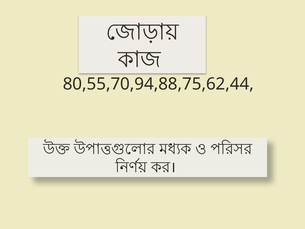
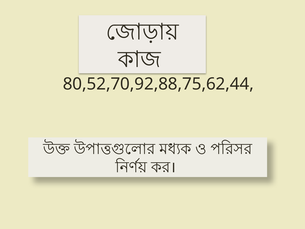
80,55,70,94,88,75,62,44: 80,55,70,94,88,75,62,44 -> 80,52,70,92,88,75,62,44 (158, 84)
